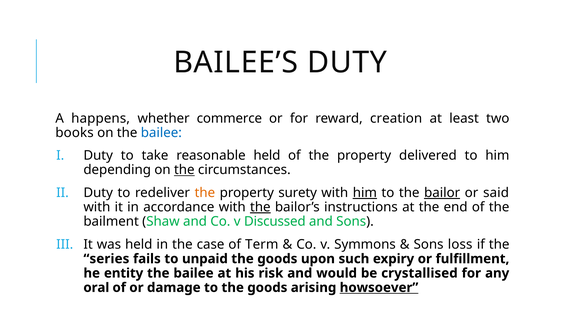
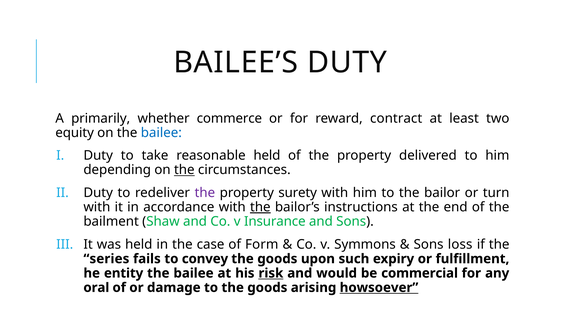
happens: happens -> primarily (101, 118)
creation: creation -> contract (396, 118)
books: books -> equity (75, 133)
the colour: orange -> purple (205, 193)
him underline: present -> none (365, 193)
bailor underline: present -> none (442, 193)
said: said -> turn (496, 193)
Discussed: Discussed -> Insurance (275, 221)
Term: Term -> Form (262, 244)
unpaid: unpaid -> convey (205, 259)
risk underline: none -> present (271, 273)
crystallised: crystallised -> commercial (420, 273)
